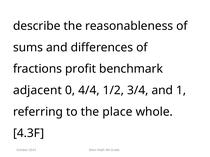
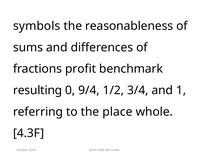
describe: describe -> symbols (37, 26)
adjacent: adjacent -> resulting (38, 91)
4/4: 4/4 -> 9/4 (89, 91)
